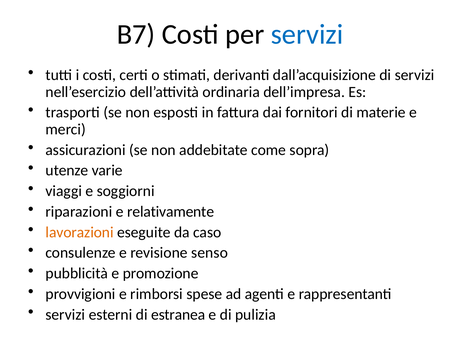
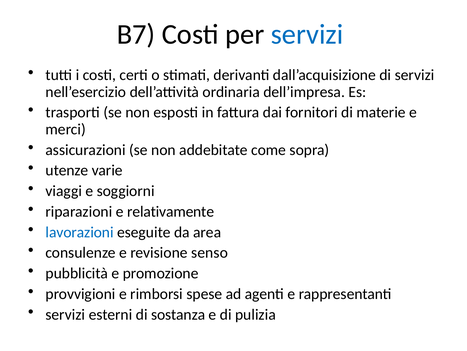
lavorazioni colour: orange -> blue (80, 232)
caso: caso -> area (207, 232)
estranea: estranea -> sostanza (178, 314)
